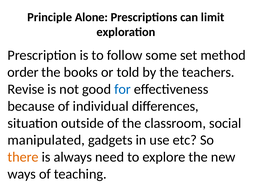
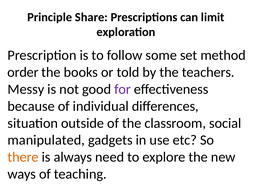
Alone: Alone -> Share (91, 17)
Revise: Revise -> Messy (26, 89)
for colour: blue -> purple (123, 89)
